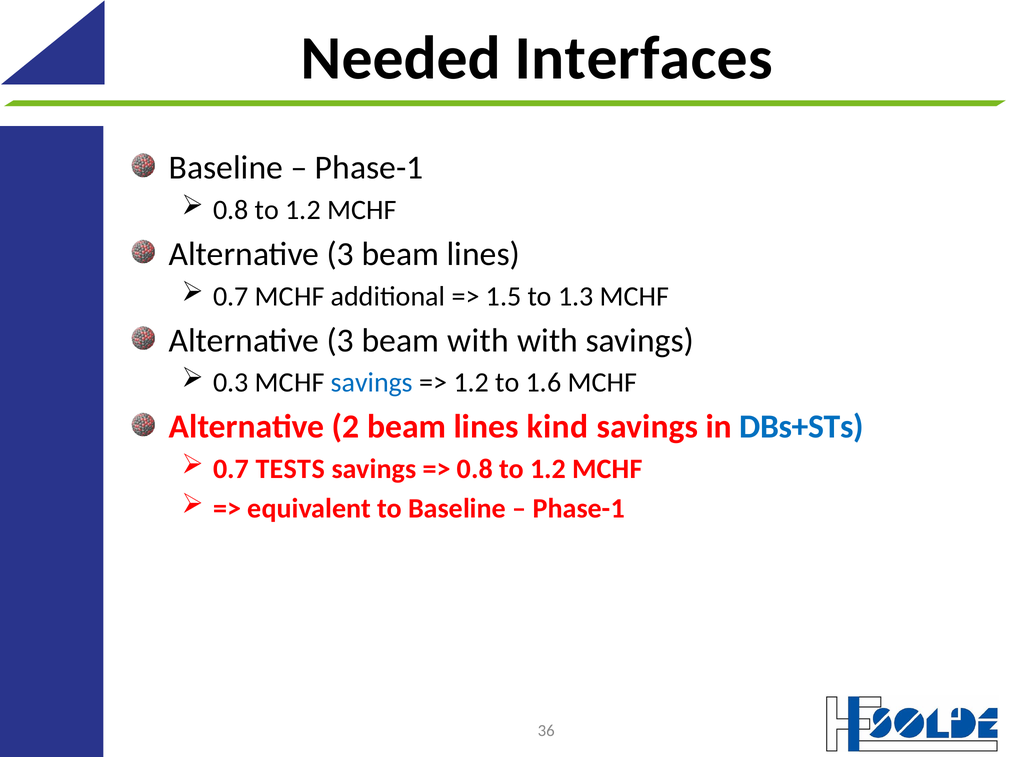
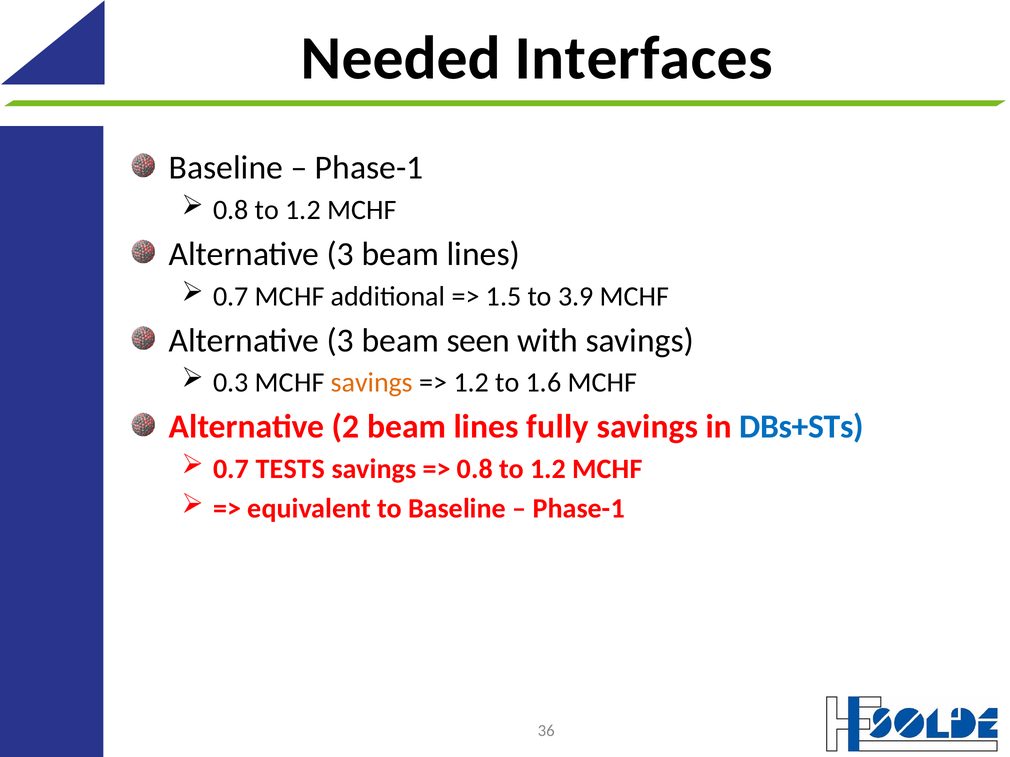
1.3: 1.3 -> 3.9 (576, 296)
beam with: with -> seen (478, 341)
savings colour: blue -> orange (372, 383)
kind: kind -> fully (558, 427)
